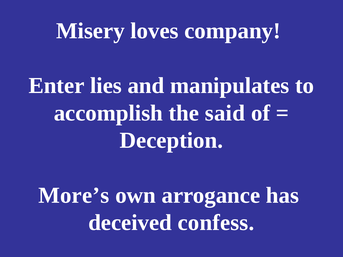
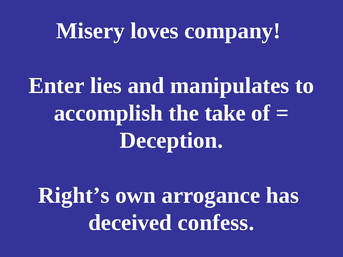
said: said -> take (225, 113)
More’s: More’s -> Right’s (74, 195)
